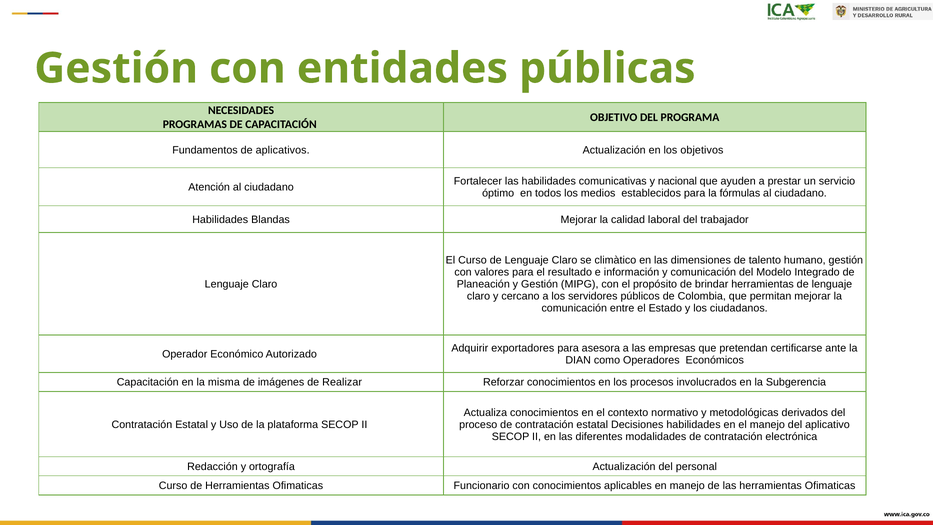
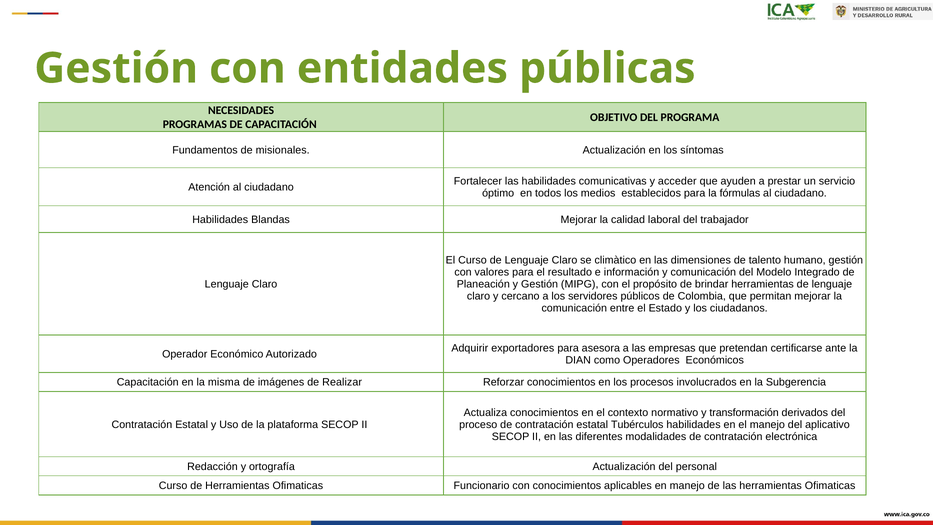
aplicativos: aplicativos -> misionales (283, 150)
objetivos: objetivos -> síntomas (702, 150)
nacional: nacional -> acceder (677, 181)
metodológicas: metodológicas -> transformación (744, 413)
Decisiones: Decisiones -> Tubérculos (637, 424)
